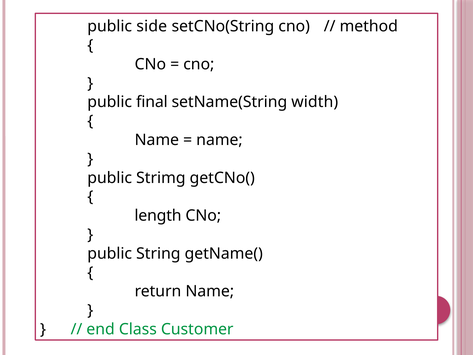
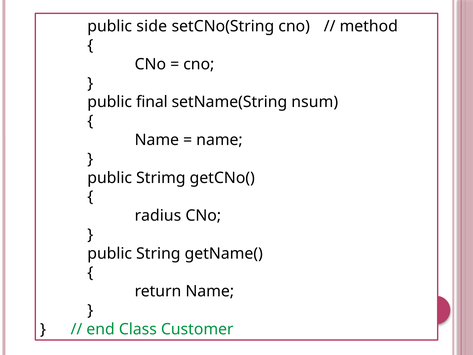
width: width -> nsum (315, 102)
length: length -> radius (158, 216)
